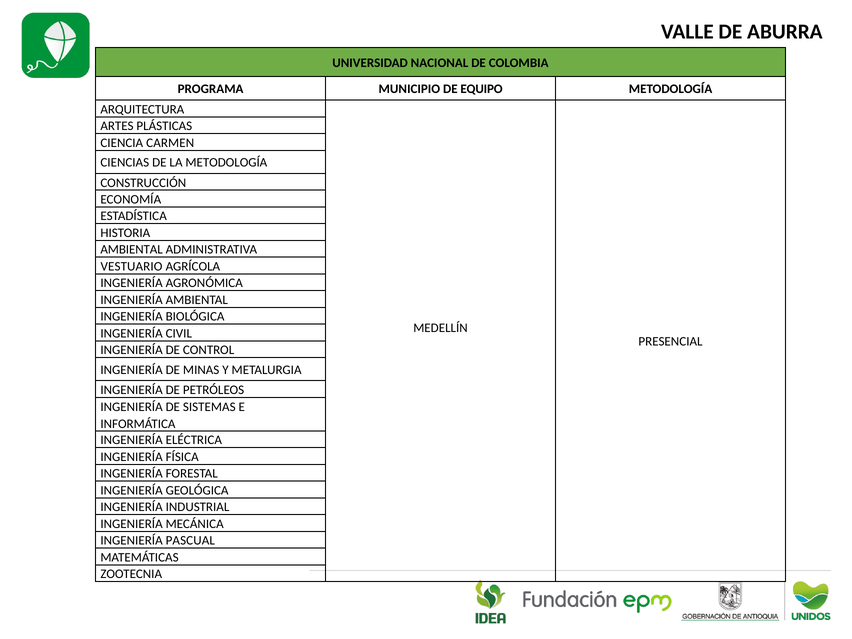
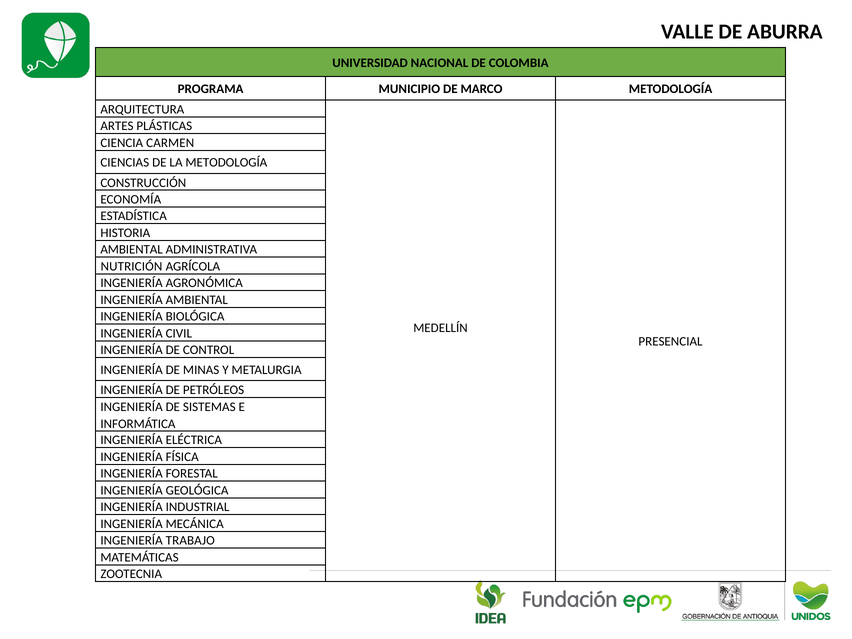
EQUIPO: EQUIPO -> MARCO (482, 89)
VESTUARIO: VESTUARIO -> NUTRICIÓN (131, 266)
PASCUAL: PASCUAL -> TRABAJO (190, 541)
